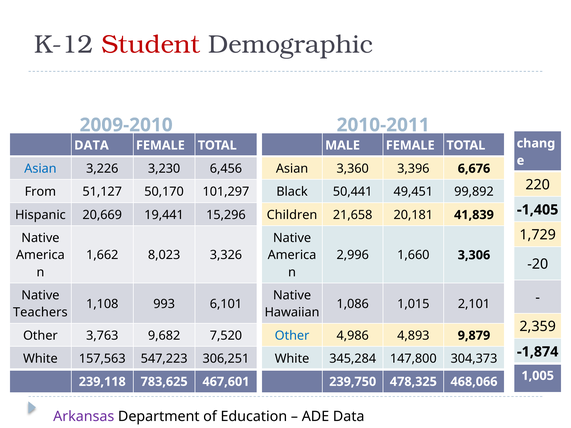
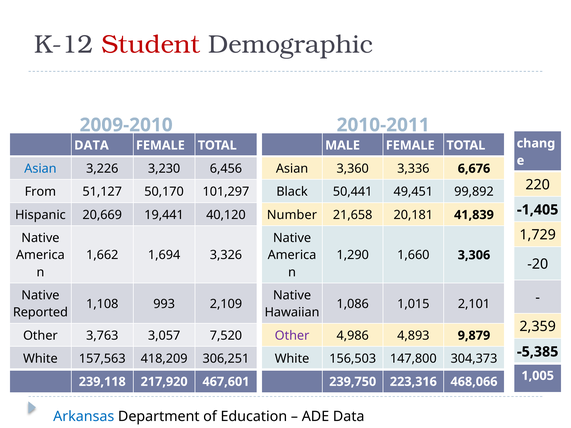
3,396: 3,396 -> 3,336 (413, 169)
15,296: 15,296 -> 40,120 (226, 215)
Children: Children -> Number (292, 215)
8,023: 8,023 -> 1,694 (164, 255)
2,996: 2,996 -> 1,290 (353, 255)
6,101: 6,101 -> 2,109 (226, 304)
Teachers: Teachers -> Reported (40, 313)
9,682: 9,682 -> 3,057 (164, 336)
Other colour: blue -> purple (292, 336)
-1,874: -1,874 -> -5,385 (538, 352)
547,223: 547,223 -> 418,209 (164, 359)
345,284: 345,284 -> 156,503 (353, 359)
783,625: 783,625 -> 217,920 (164, 382)
478,325: 478,325 -> 223,316 (413, 382)
Arkansas colour: purple -> blue (84, 417)
